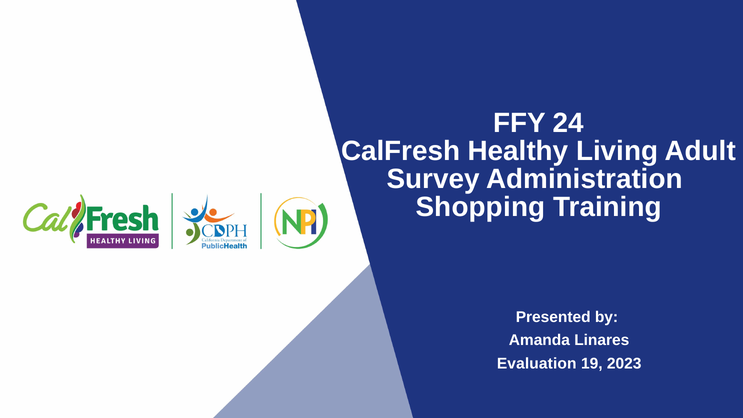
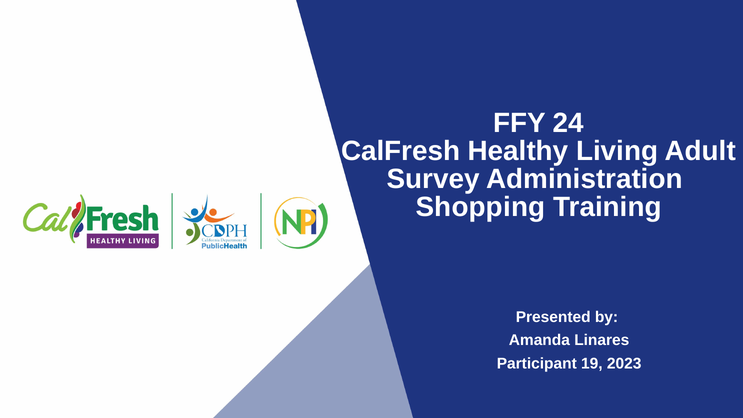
Evaluation: Evaluation -> Participant (537, 363)
